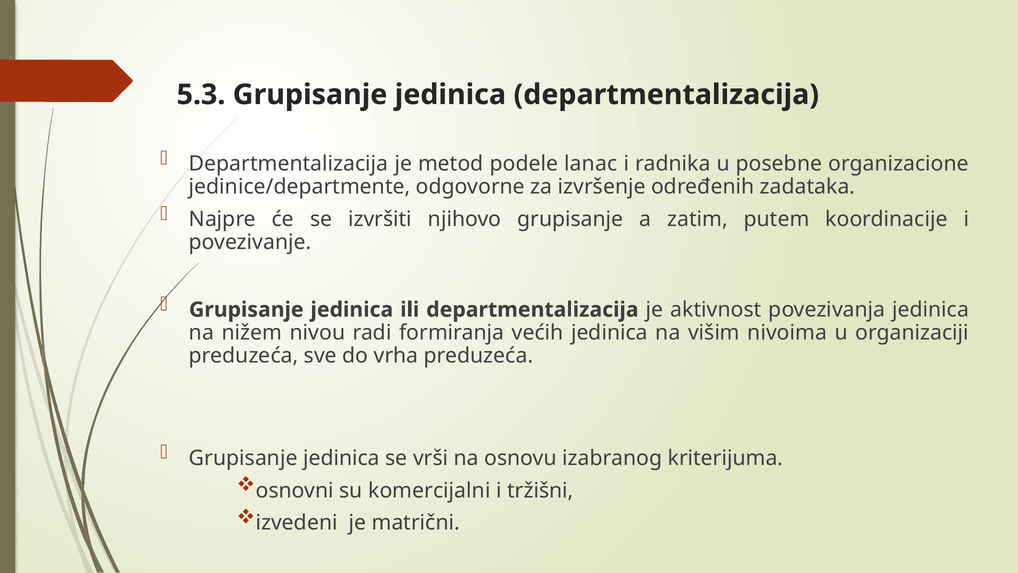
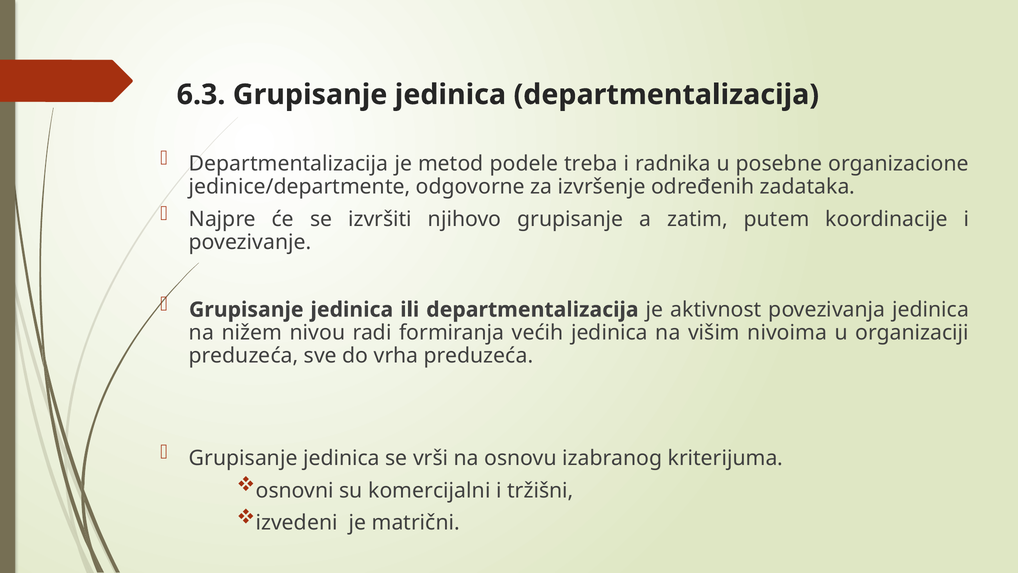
5.3: 5.3 -> 6.3 (201, 95)
lanac: lanac -> treba (591, 164)
